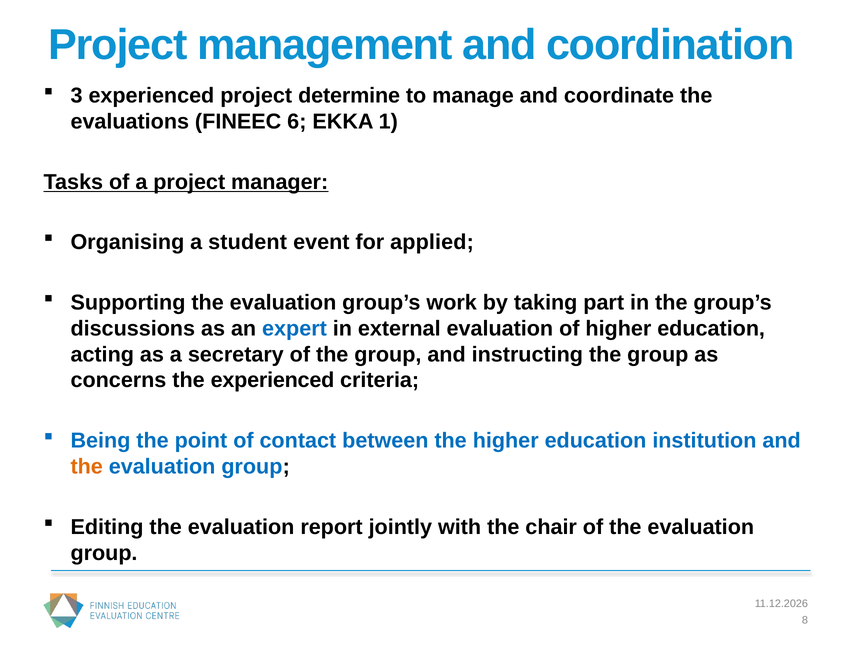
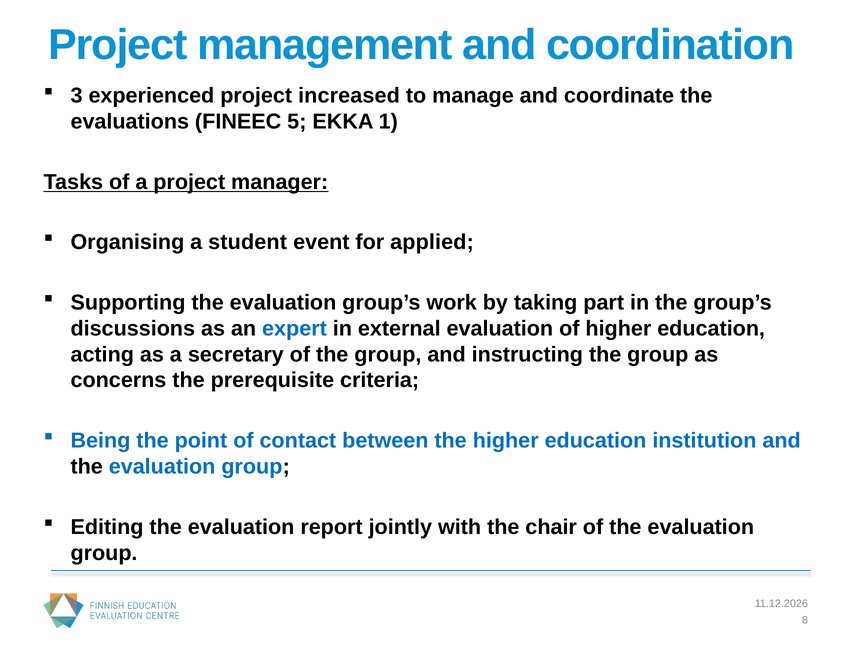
determine: determine -> increased (349, 96)
6: 6 -> 5 (297, 122)
the experienced: experienced -> prerequisite (272, 381)
the colour: orange -> black (87, 467)
